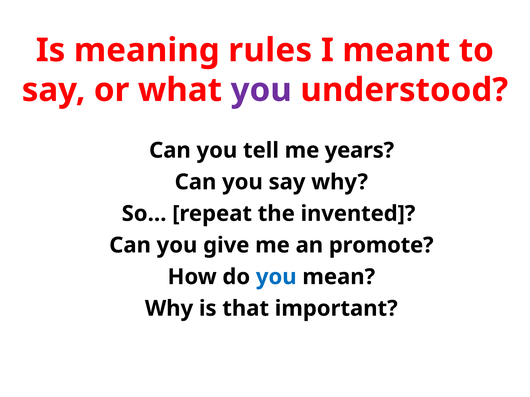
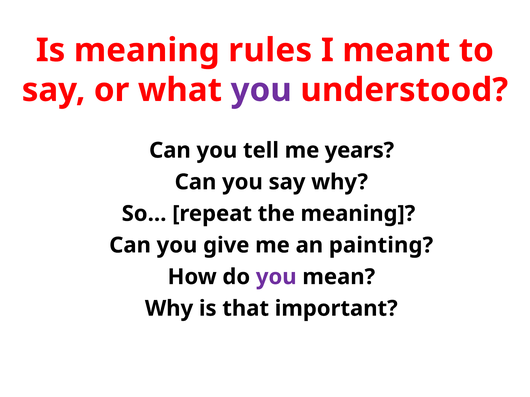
the invented: invented -> meaning (358, 214)
promote: promote -> painting (381, 246)
you colour: blue -> purple (276, 277)
